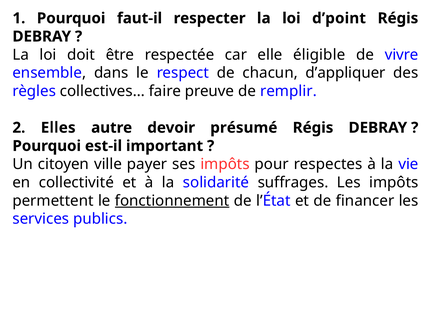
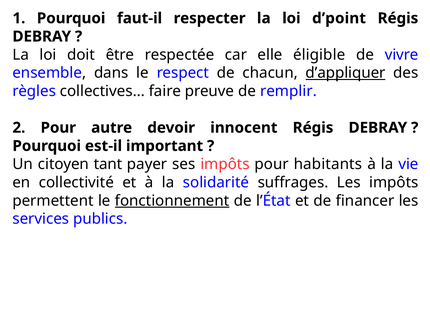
d’appliquer underline: none -> present (346, 73)
2 Elles: Elles -> Pour (58, 127)
présumé: présumé -> innocent (244, 127)
ville: ville -> tant (108, 164)
respectes: respectes -> habitants (328, 164)
